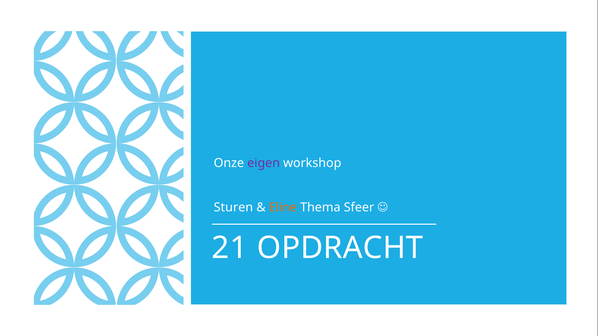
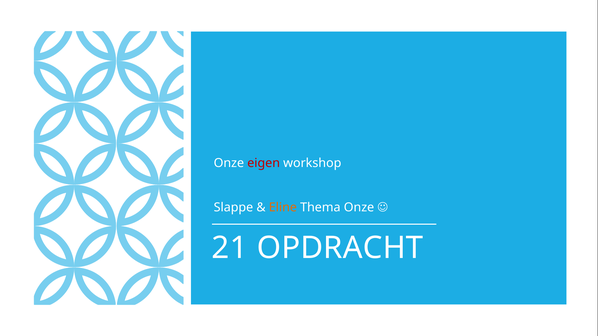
eigen colour: purple -> red (264, 163)
Sturen: Sturen -> Slappe (233, 208)
Thema Sfeer: Sfeer -> Onze (359, 208)
